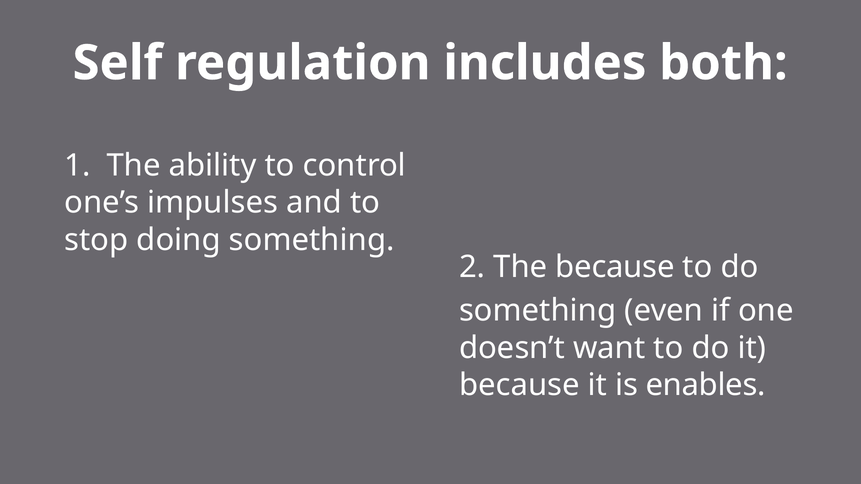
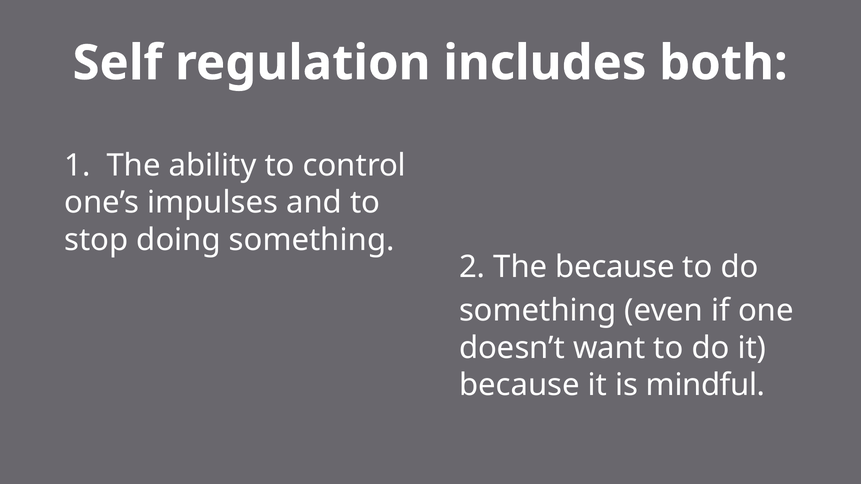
enables: enables -> mindful (705, 385)
